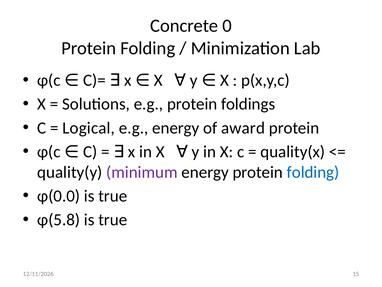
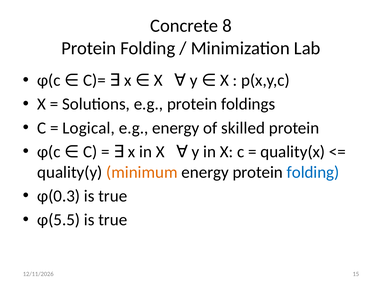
0: 0 -> 8 (227, 26)
award: award -> skilled (243, 128)
minimum colour: purple -> orange (142, 172)
φ(0.0: φ(0.0 -> φ(0.3 (59, 196)
φ(5.8: φ(5.8 -> φ(5.5 (59, 219)
